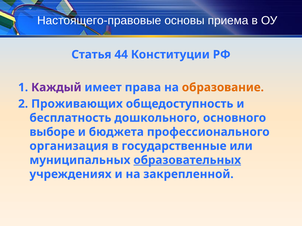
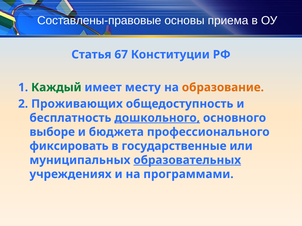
Настоящего-правовые: Настоящего-правовые -> Составлены-правовые (99, 21)
44: 44 -> 67 (121, 55)
Каждый colour: purple -> green (56, 88)
права: права -> месту (143, 88)
дошкольного underline: none -> present (157, 118)
организация: организация -> фиксировать (69, 146)
закрепленной: закрепленной -> программами (188, 175)
